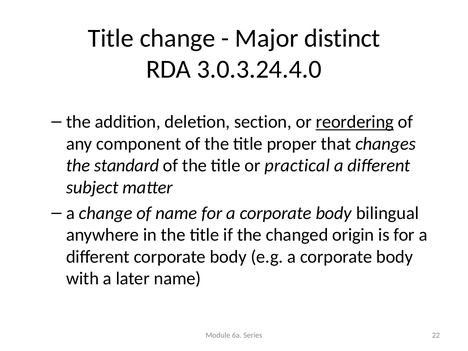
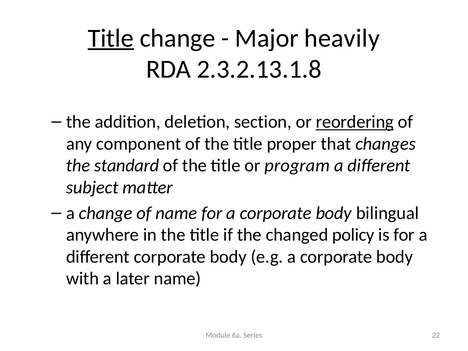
Title underline: none -> present (111, 38)
distinct: distinct -> heavily (342, 38)
3.0.3.24.4.0: 3.0.3.24.4.0 -> 2.3.2.13.1.8 (259, 69)
practical: practical -> program (297, 166)
origin: origin -> policy (353, 235)
